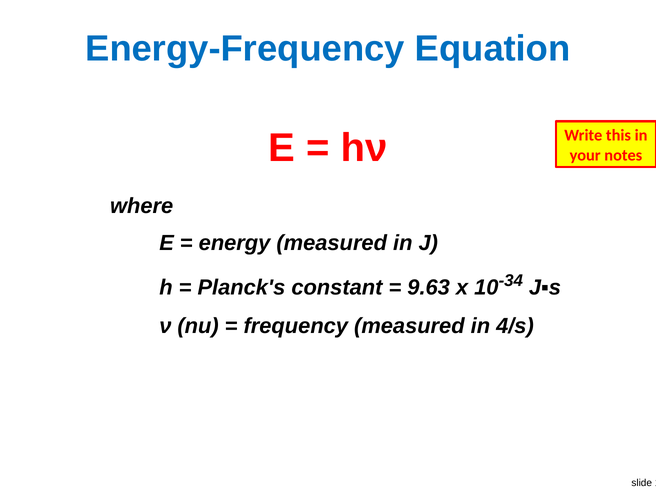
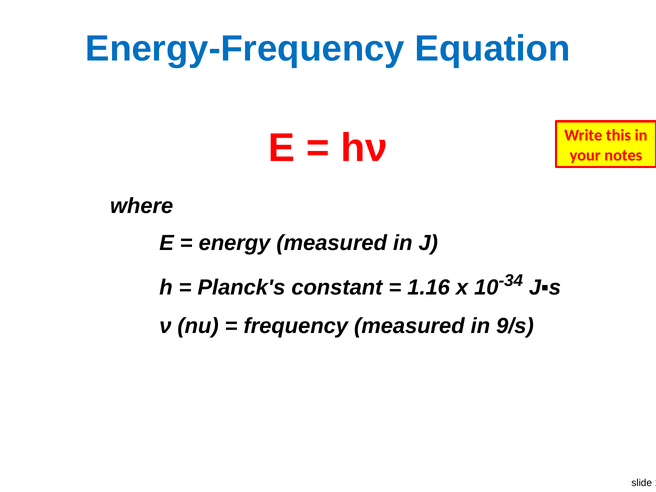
9.63: 9.63 -> 1.16 (429, 288)
4/s: 4/s -> 9/s (515, 326)
